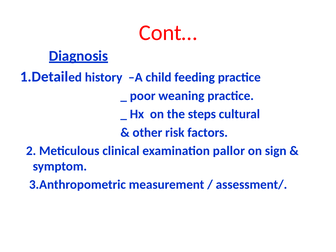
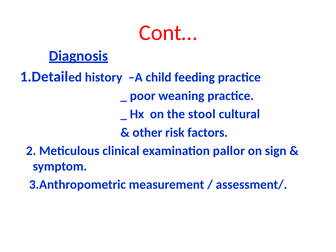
steps: steps -> stool (202, 114)
